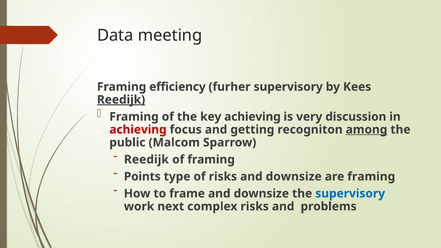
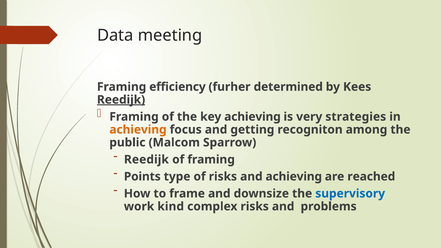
furher supervisory: supervisory -> determined (288, 87)
discussion: discussion -> strategies (356, 117)
achieving colour: red -> orange (138, 130)
among underline: present -> none (367, 130)
risks and downsize: downsize -> achieving (294, 177)
are framing: framing -> reached (371, 177)
next: next -> kind (171, 206)
